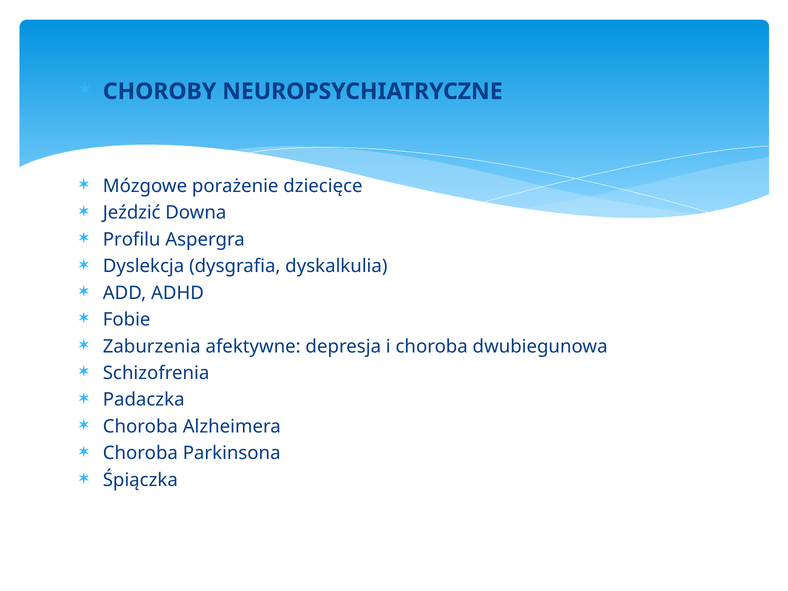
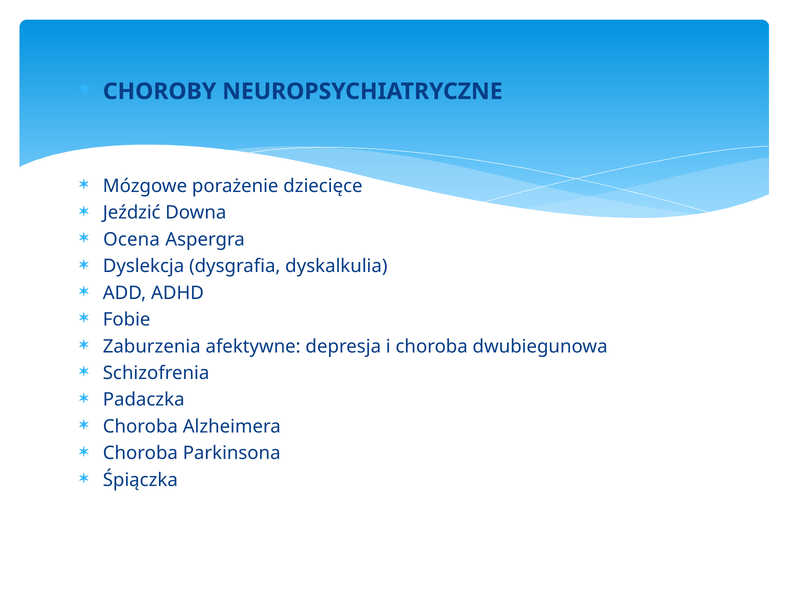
Profilu: Profilu -> Ocena (132, 240)
